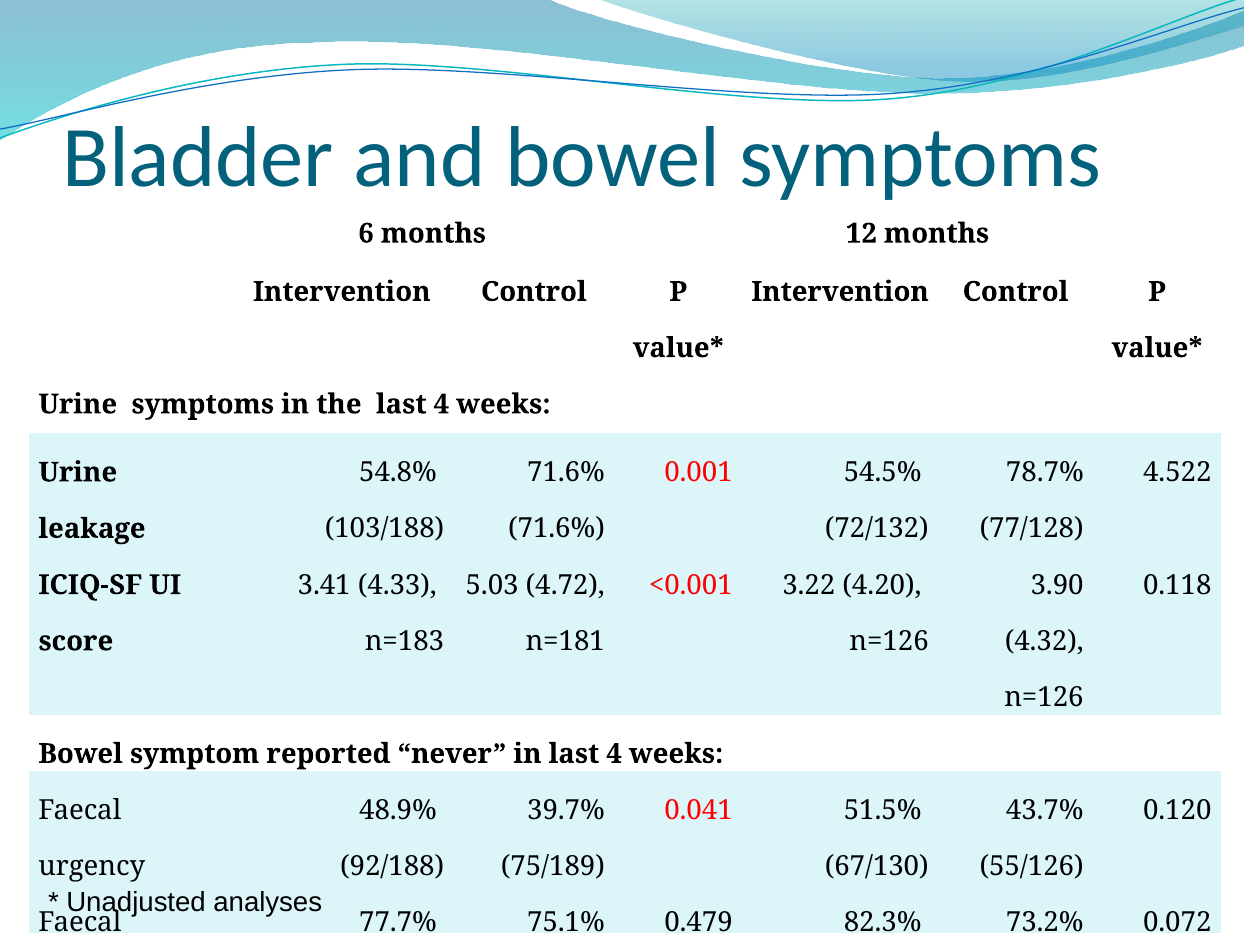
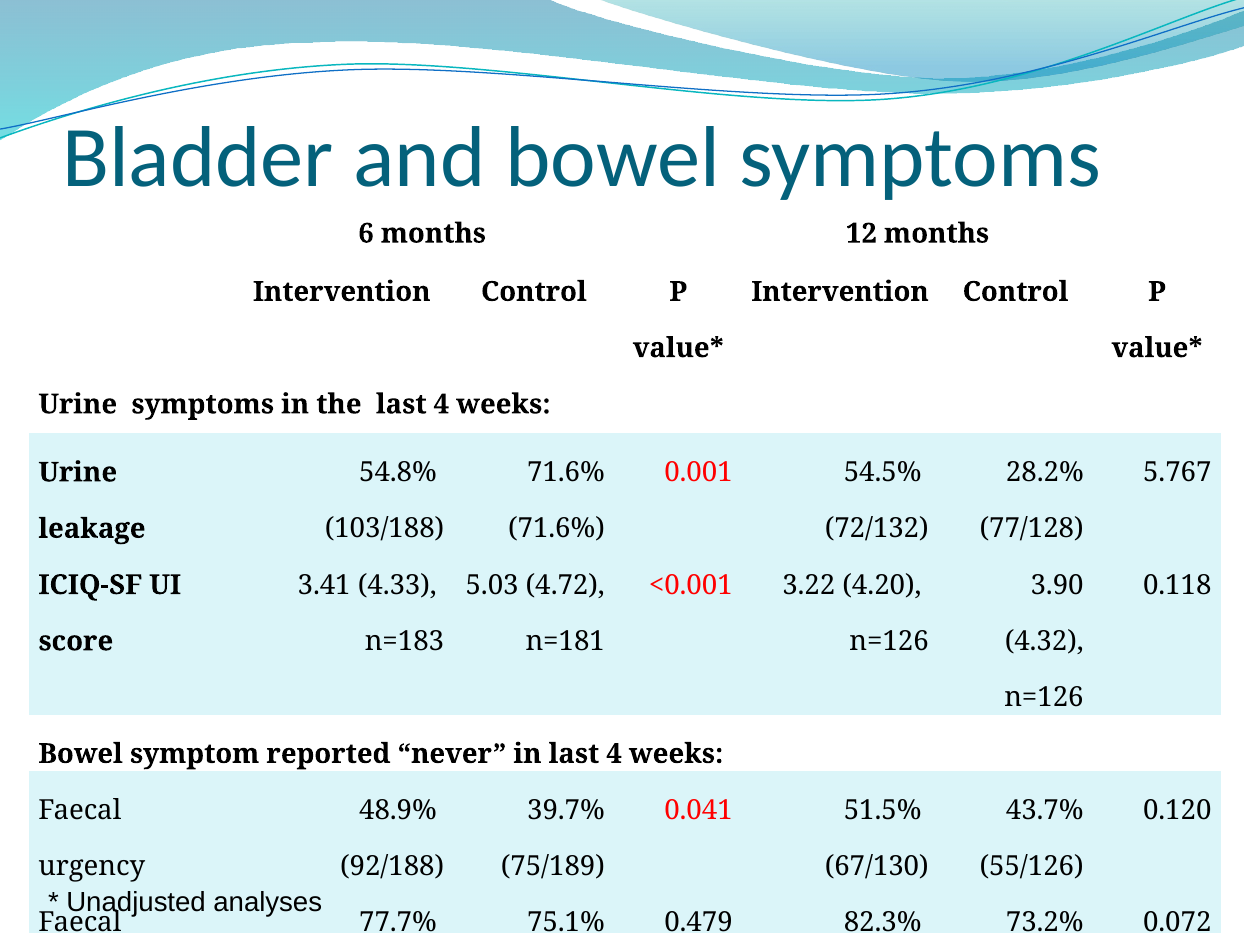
78.7%: 78.7% -> 28.2% (1045, 472)
4.522: 4.522 -> 5.767 (1177, 472)
